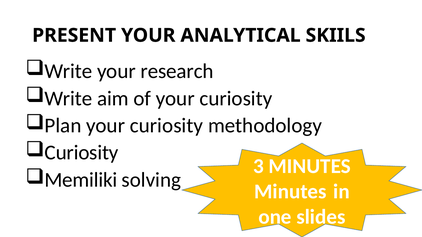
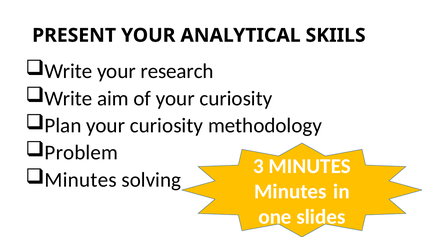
Curiosity: Curiosity -> Problem (81, 153)
Memiliki: Memiliki -> Minutes (81, 180)
